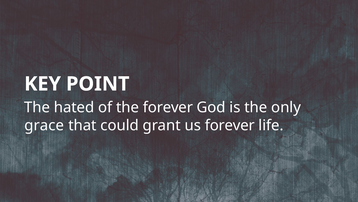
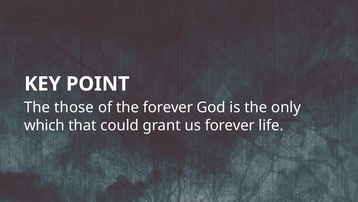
hated: hated -> those (74, 107)
grace: grace -> which (44, 125)
